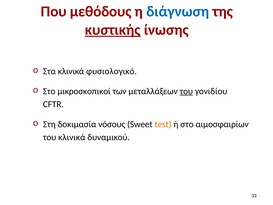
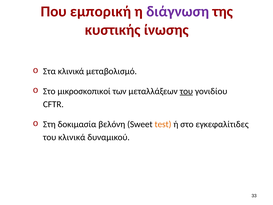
μεθόδους: μεθόδους -> εμπορική (101, 12)
διάγνωση colour: blue -> purple (178, 12)
κυστικής underline: present -> none (113, 30)
φυσιολογικό: φυσιολογικό -> μεταβολισμό (112, 71)
νόσους: νόσους -> βελόνη (112, 124)
αιμοσφαιρίων: αιμοσφαιρίων -> εγκεφαλίτιδες (222, 124)
